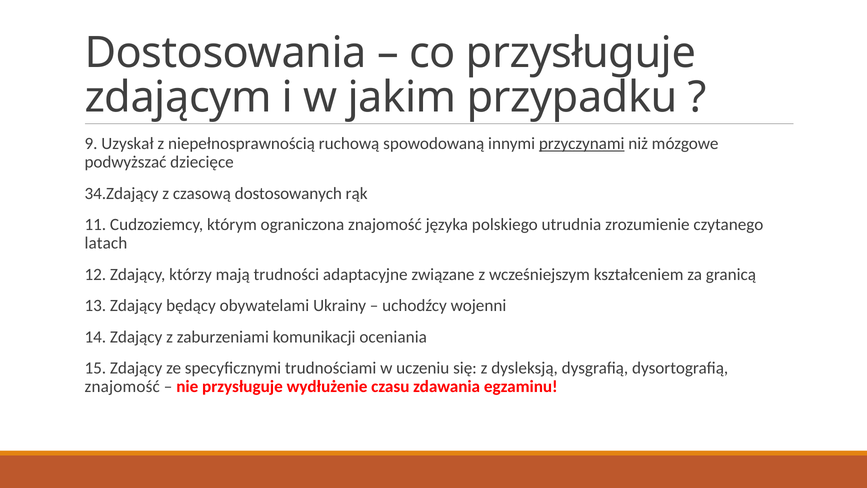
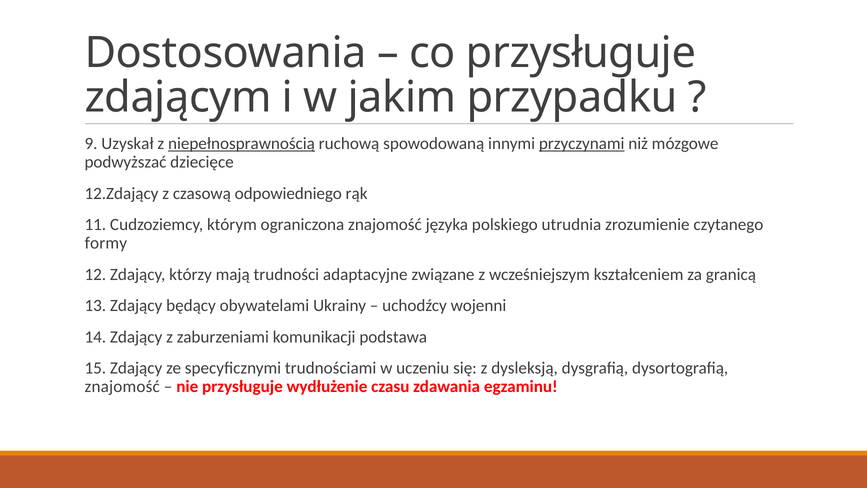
niepełnosprawnością underline: none -> present (241, 144)
34.Zdający: 34.Zdający -> 12.Zdający (122, 193)
dostosowanych: dostosowanych -> odpowiedniego (288, 193)
latach: latach -> formy (106, 243)
oceniania: oceniania -> podstawa (393, 337)
